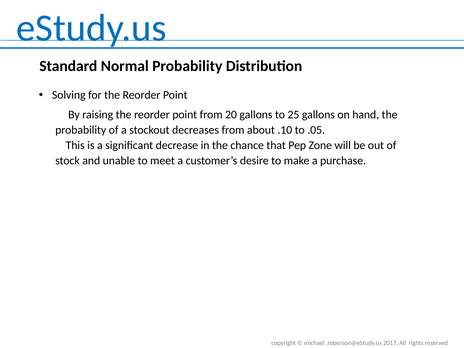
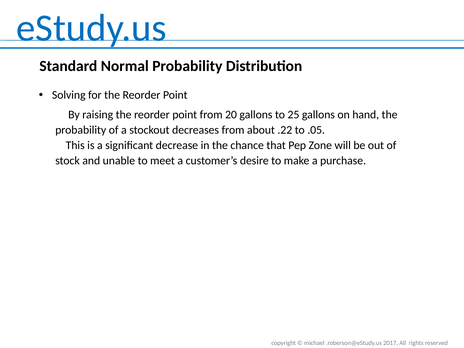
.10: .10 -> .22 (285, 130)
